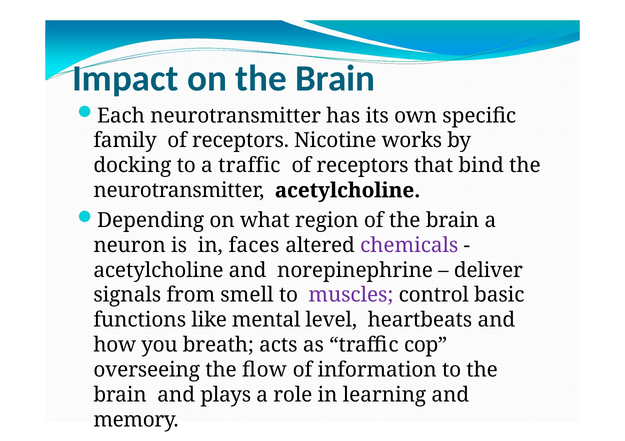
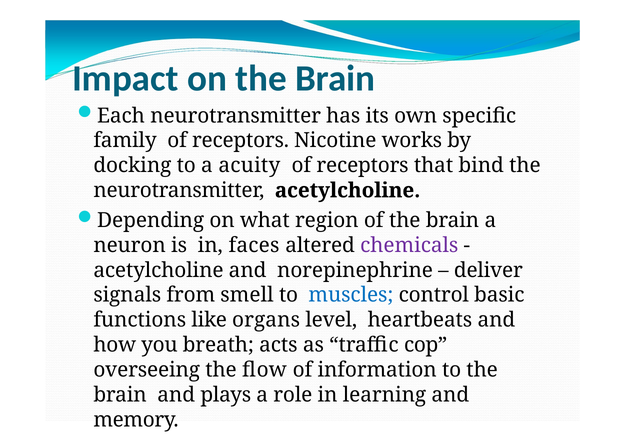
a traffic: traffic -> acuity (249, 166)
muscles colour: purple -> blue (351, 296)
mental: mental -> organs (266, 320)
